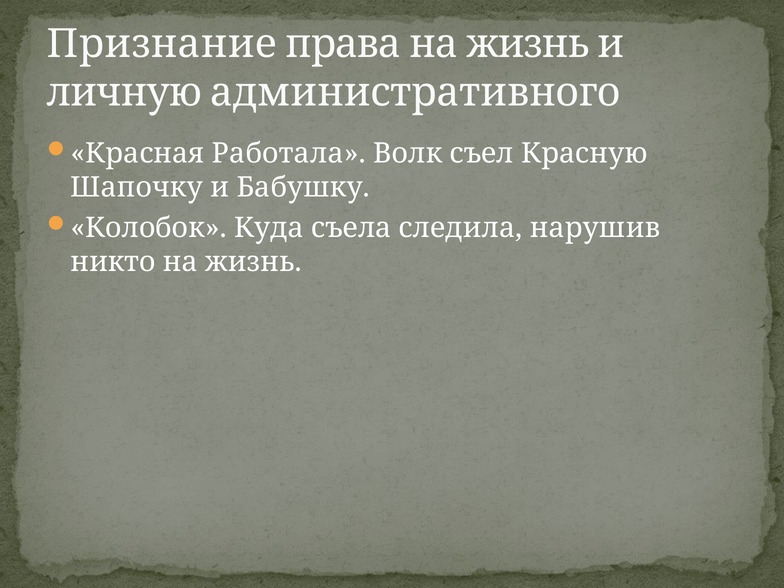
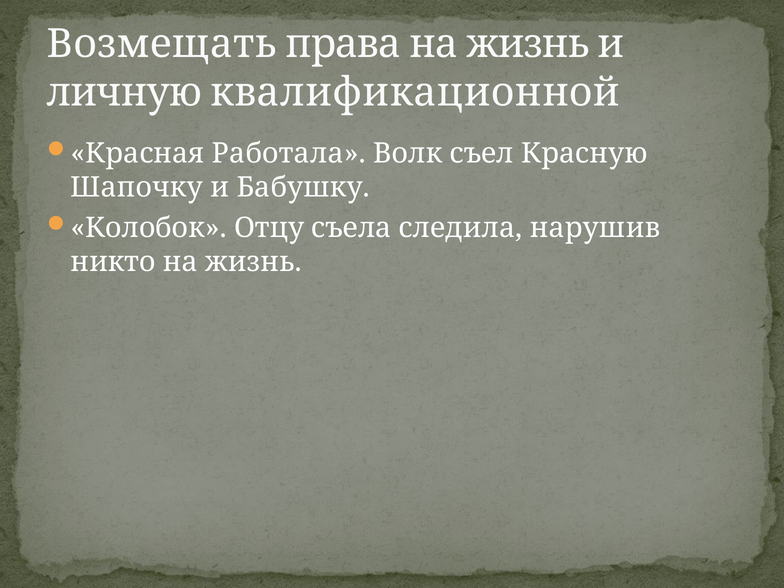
Признание: Признание -> Возмещать (162, 44)
административного: административного -> квалификационной (415, 92)
Куда: Куда -> Отцу (269, 228)
